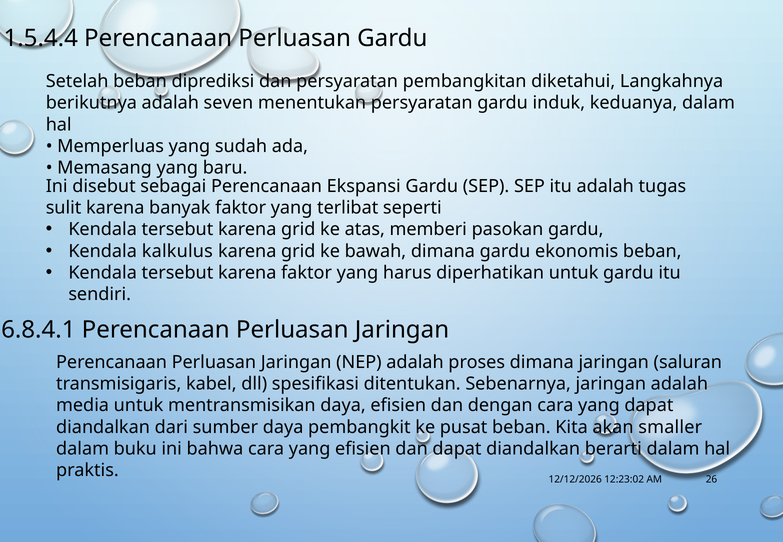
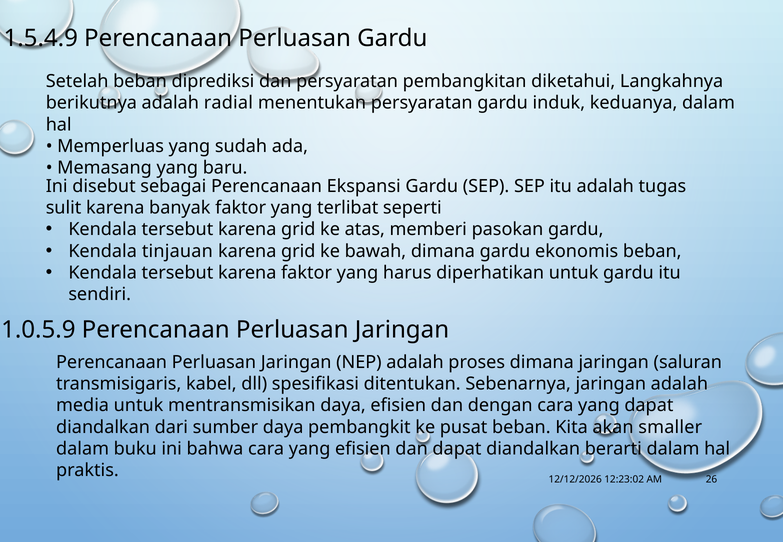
1.5.4.4: 1.5.4.4 -> 1.5.4.9 (41, 38)
seven: seven -> radial (228, 103)
kalkulus: kalkulus -> tinjauan (177, 251)
6.8.4.1: 6.8.4.1 -> 1.0.5.9 (38, 330)
